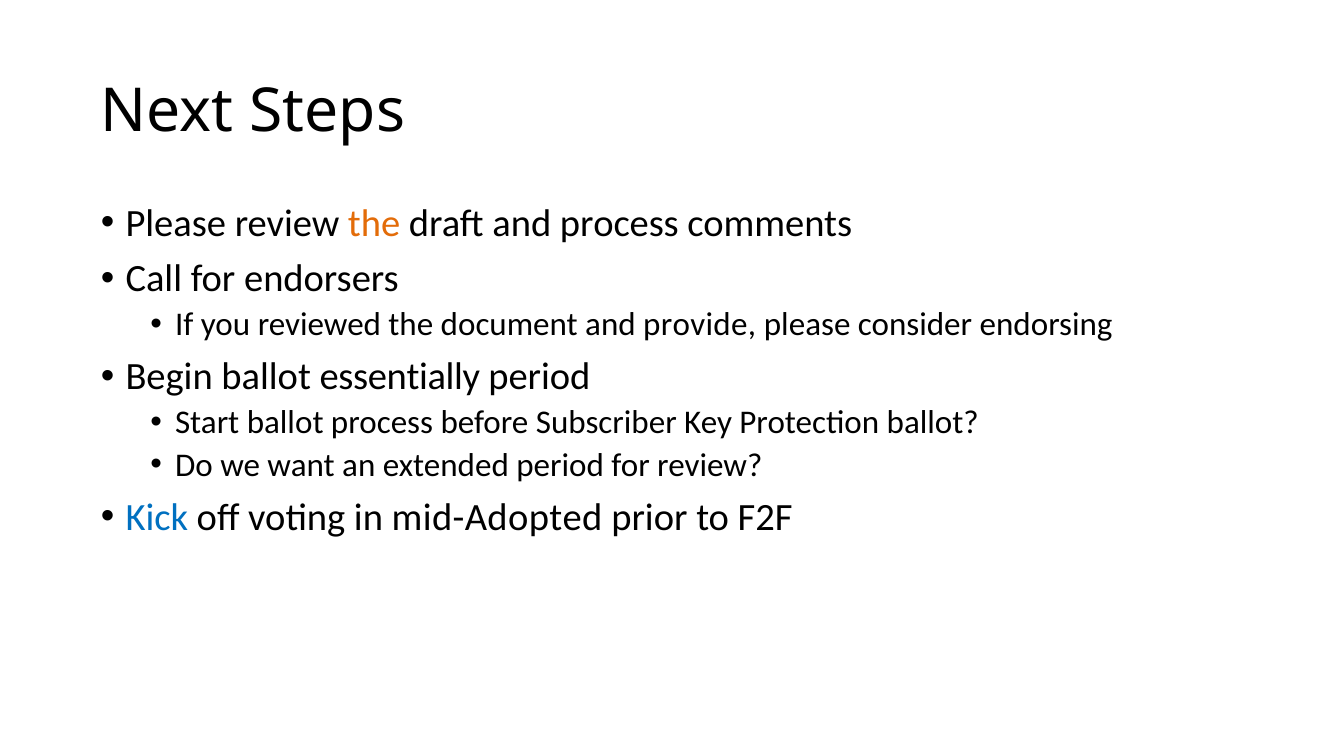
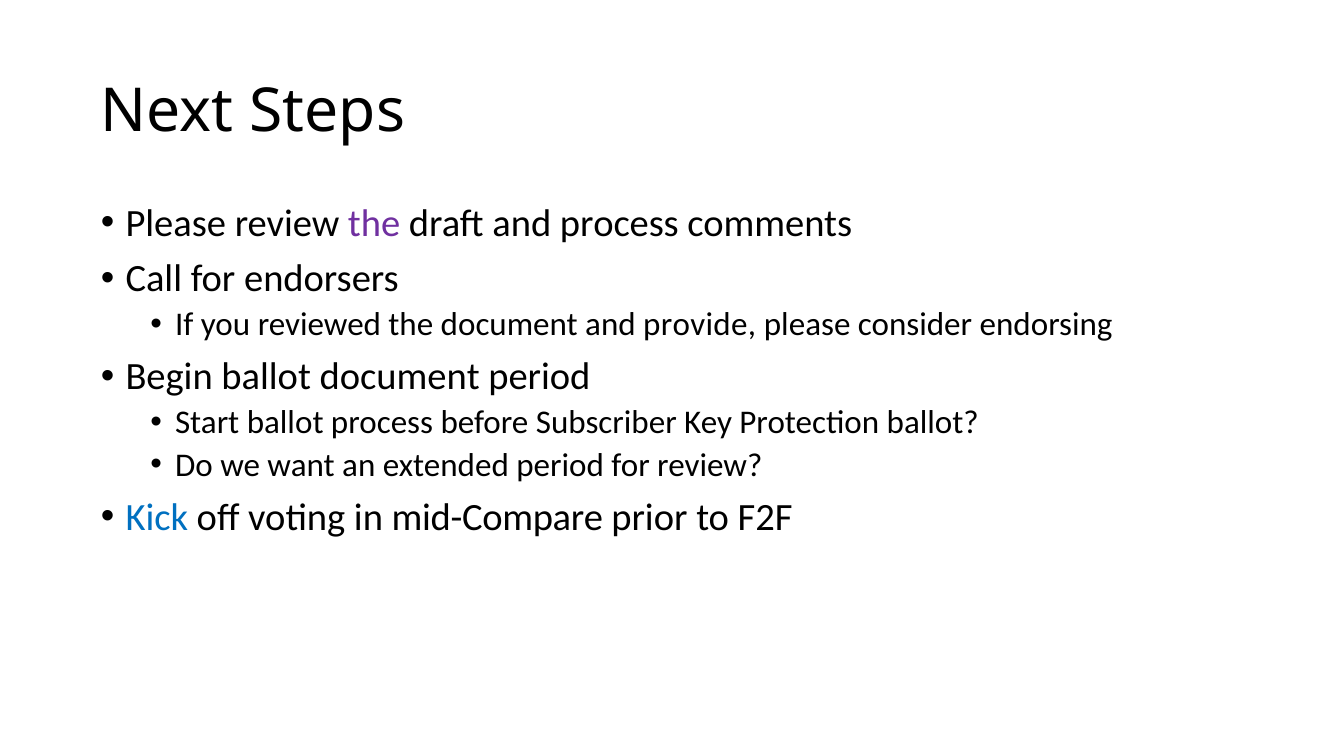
the colour: orange -> purple (374, 224)
ballot essentially: essentially -> document (400, 377)
mid-Adopted: mid-Adopted -> mid-Compare (497, 517)
